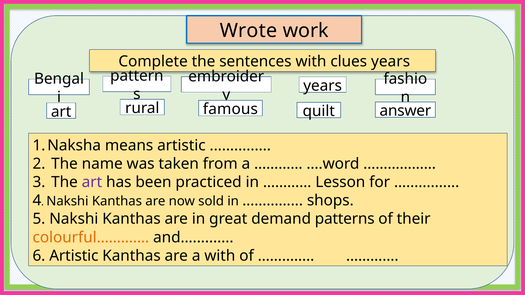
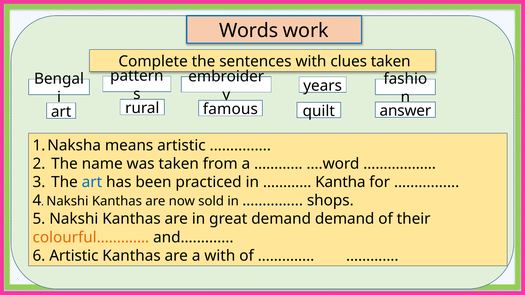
Wrote: Wrote -> Words (249, 31)
clues years: years -> taken (391, 62)
art colour: purple -> blue (92, 182)
Lesson: Lesson -> Kantha (340, 182)
demand patterns: patterns -> demand (345, 219)
